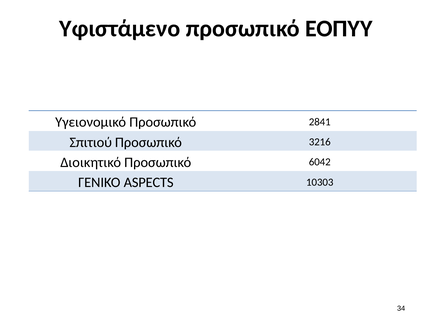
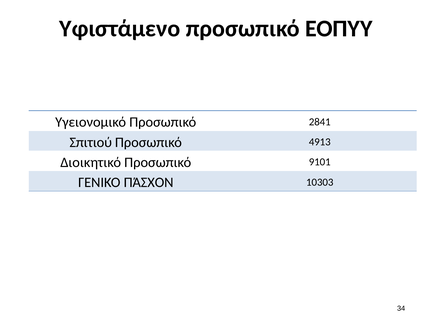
3216: 3216 -> 4913 (320, 142)
6042: 6042 -> 9101 (320, 162)
ASPECTS: ASPECTS -> ΠΆΣΧΟΝ (149, 183)
